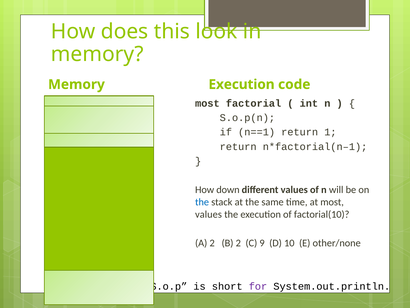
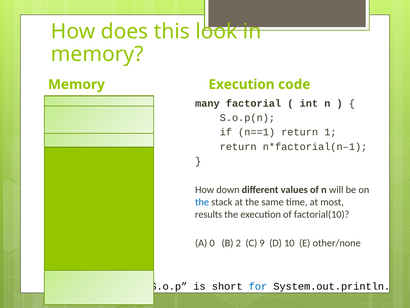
most: most -> many (207, 103)
values: values -> results (209, 214)
A 2: 2 -> 0 (212, 243)
for colour: purple -> blue (258, 286)
